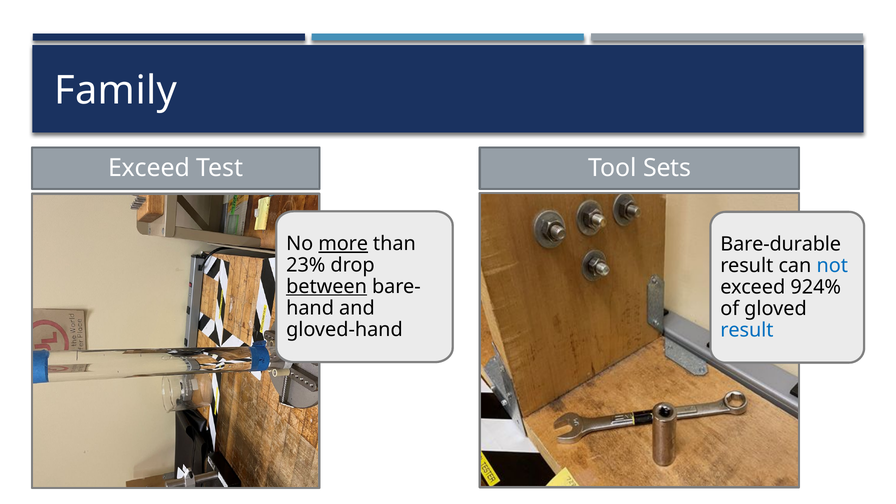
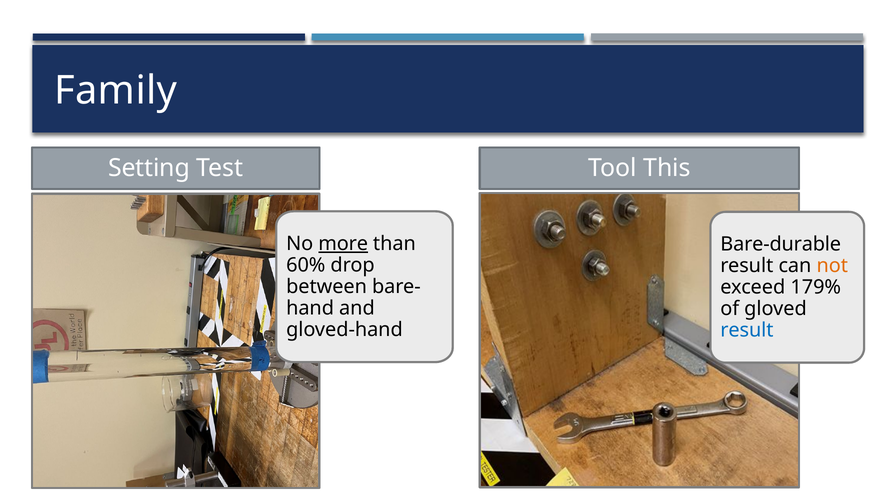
Exceed: Exceed -> Setting (149, 168)
Sets: Sets -> This (667, 168)
23%: 23% -> 60% (306, 265)
not colour: blue -> orange (832, 266)
between underline: present -> none (327, 287)
924%: 924% -> 179% (816, 287)
